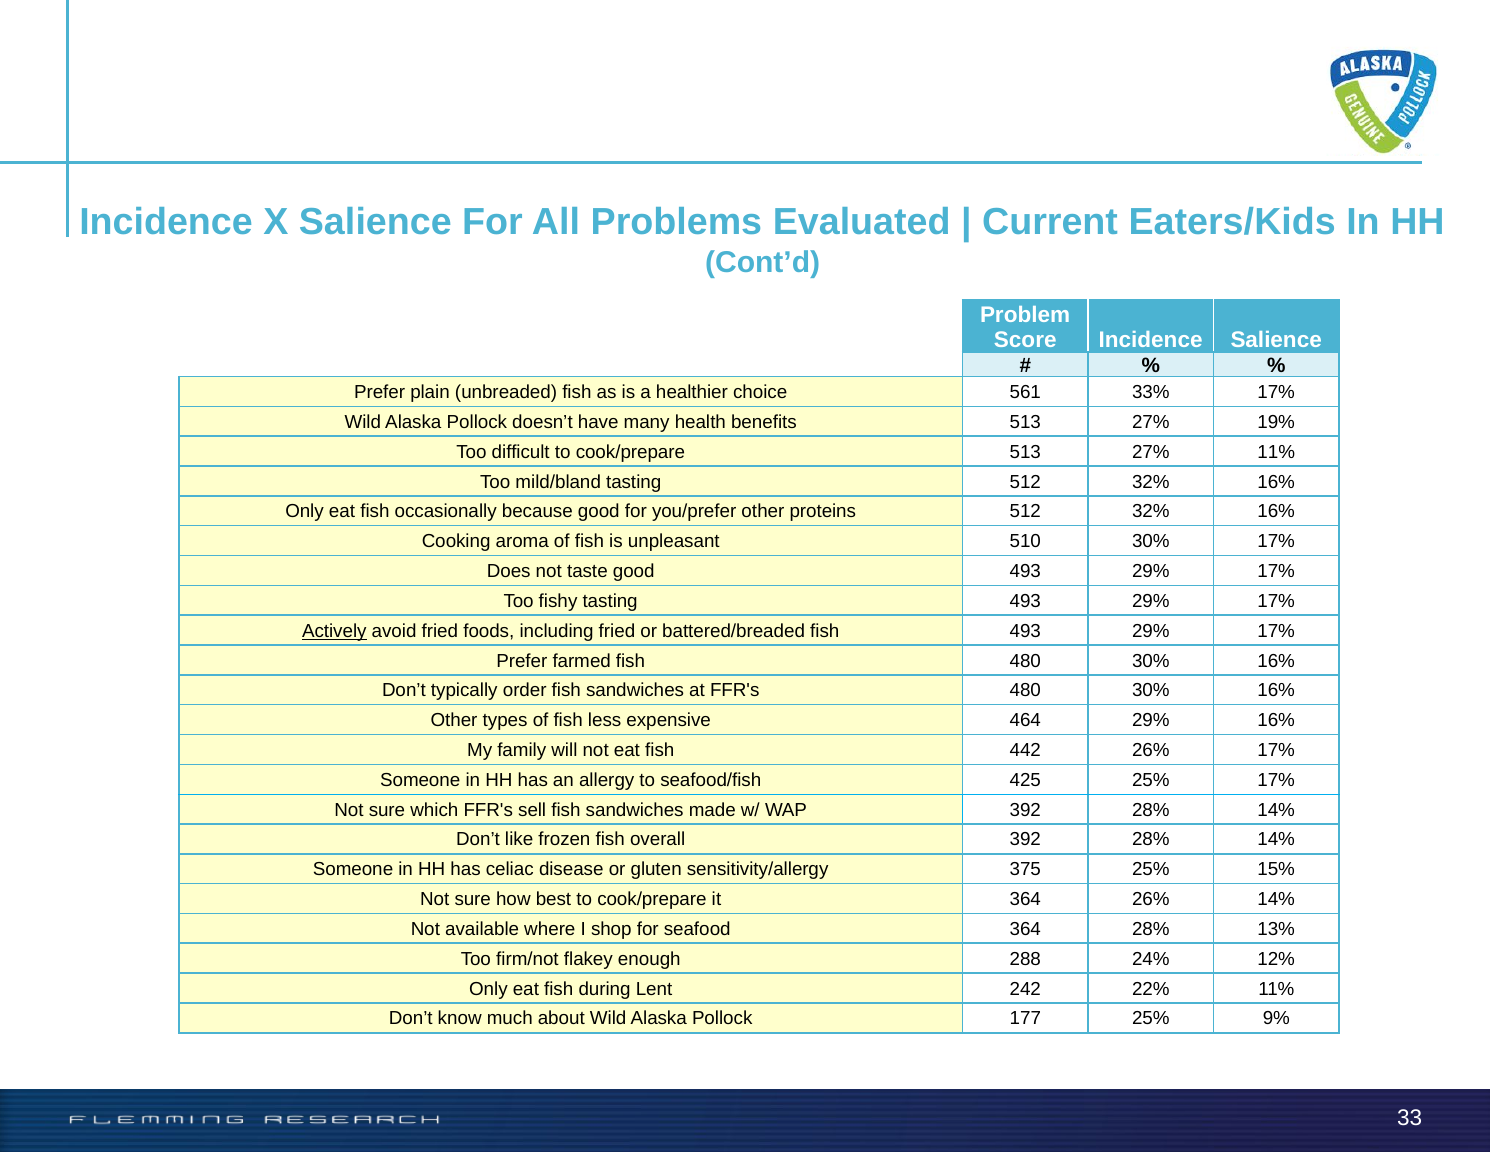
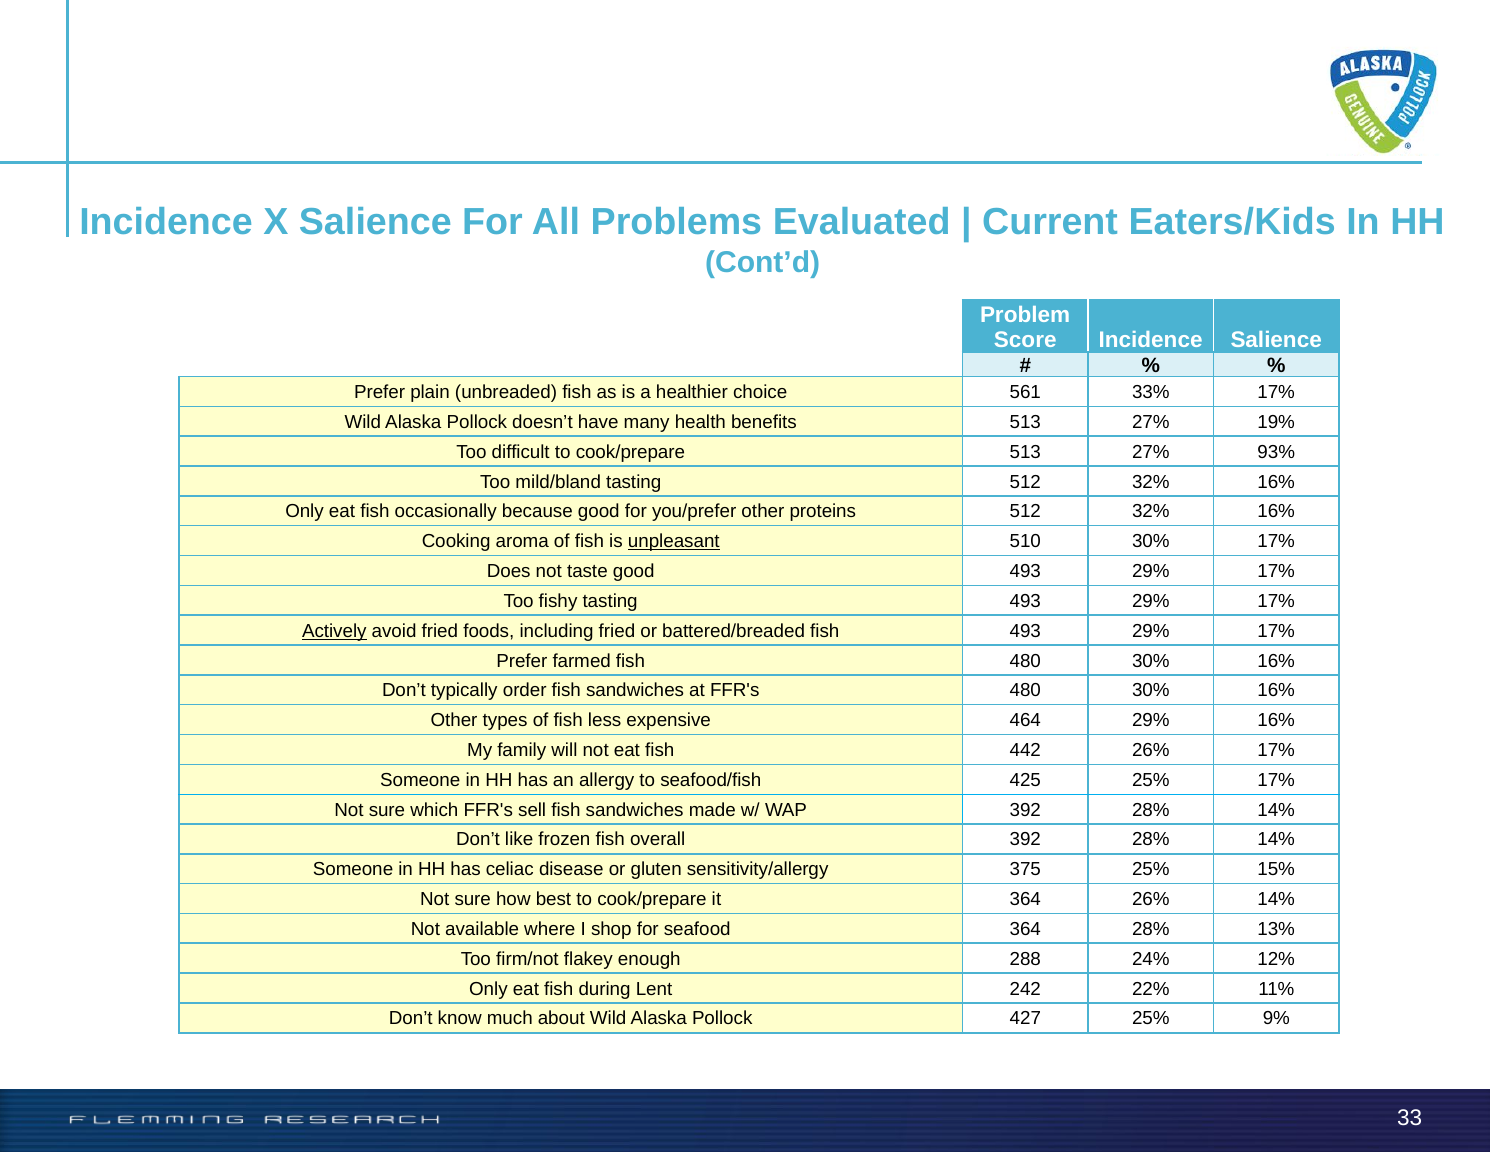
27% 11%: 11% -> 93% (1276, 452)
unpleasant underline: none -> present (674, 541)
177: 177 -> 427 (1025, 1018)
